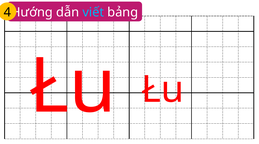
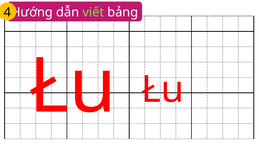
viết colour: light blue -> light green (93, 12)
